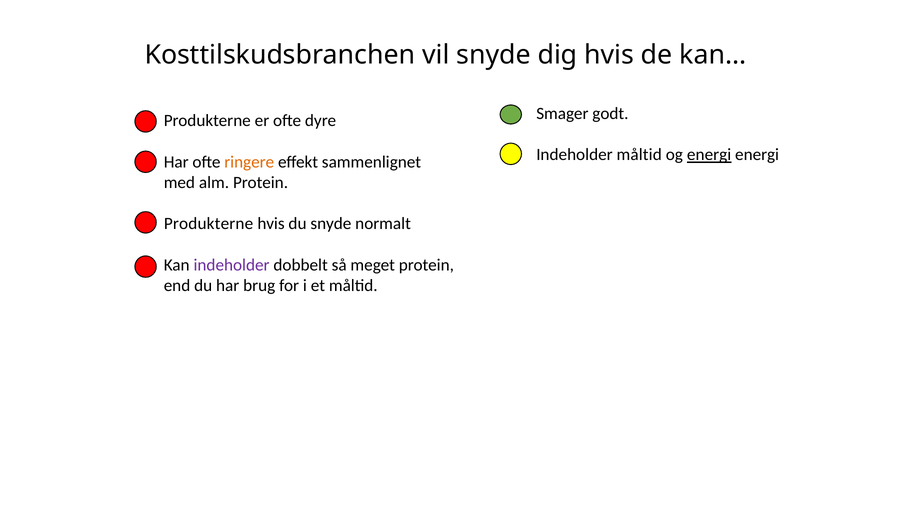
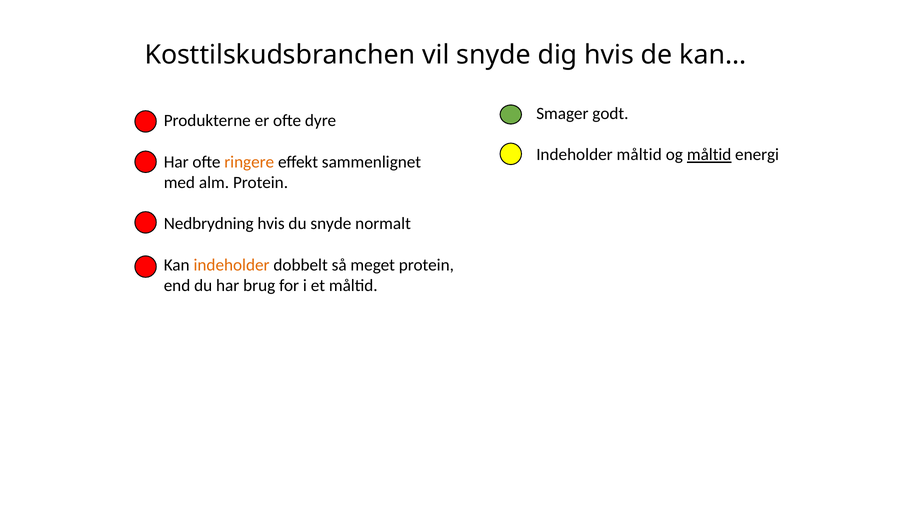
og energi: energi -> måltid (709, 155)
Produkterne: Produkterne -> Nedbrydning (209, 224)
indeholder colour: purple -> orange (232, 265)
